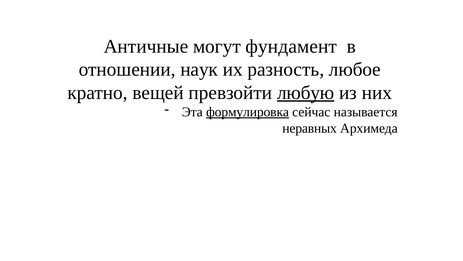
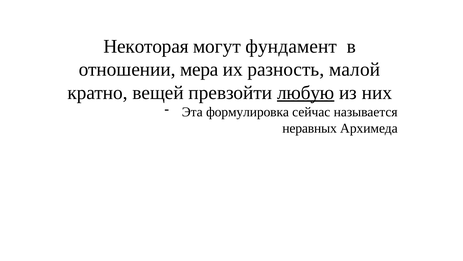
Античные: Античные -> Некоторая (146, 46)
наук: наук -> мера (199, 69)
любое: любое -> малой (355, 69)
формулировка underline: present -> none (248, 112)
